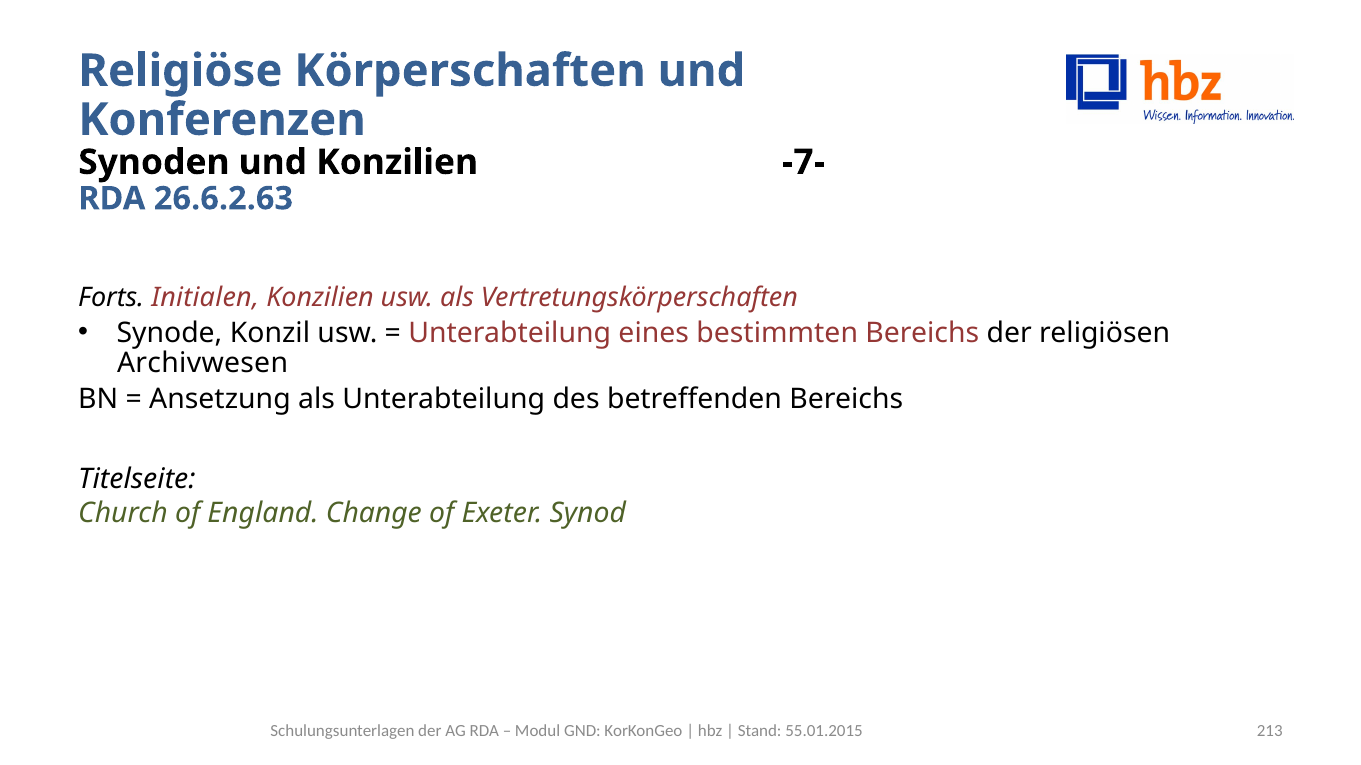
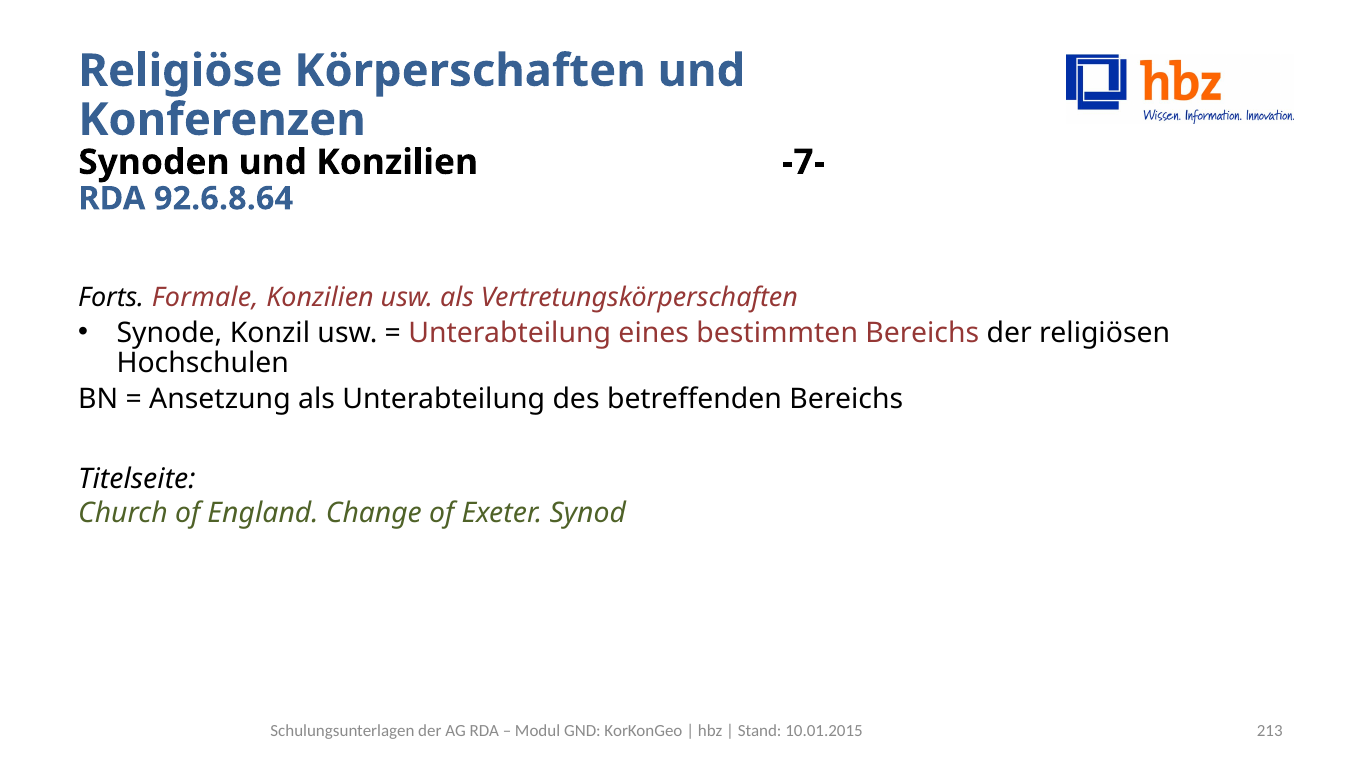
26.6.2.63: 26.6.2.63 -> 92.6.8.64 (223, 199)
Initialen: Initialen -> Formale (205, 298)
Archivwesen: Archivwesen -> Hochschulen (203, 363)
55.01.2015: 55.01.2015 -> 10.01.2015 (824, 731)
